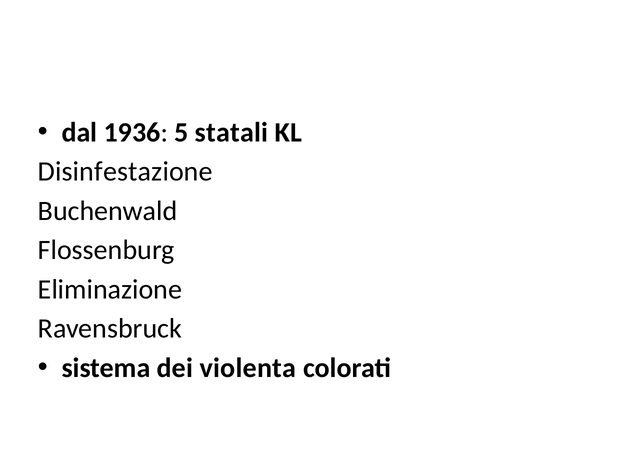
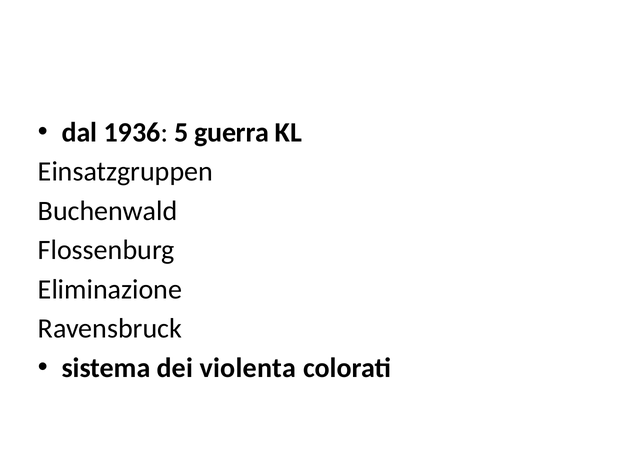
statali: statali -> guerra (232, 132)
Disinfestazione: Disinfestazione -> Einsatzgruppen (125, 172)
